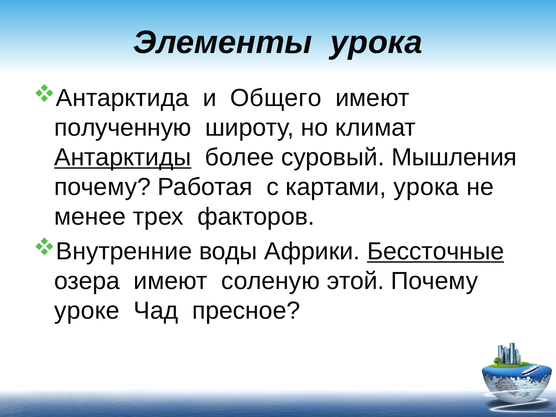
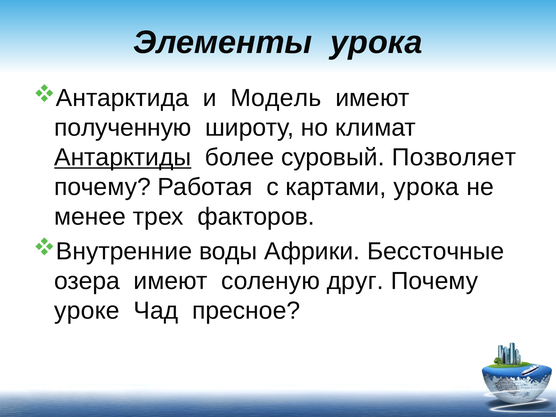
Общего: Общего -> Модель (276, 98)
Мышления: Мышления -> Позволяет (454, 157)
Бессточные underline: present -> none (436, 251)
этой: этой -> друг (355, 281)
